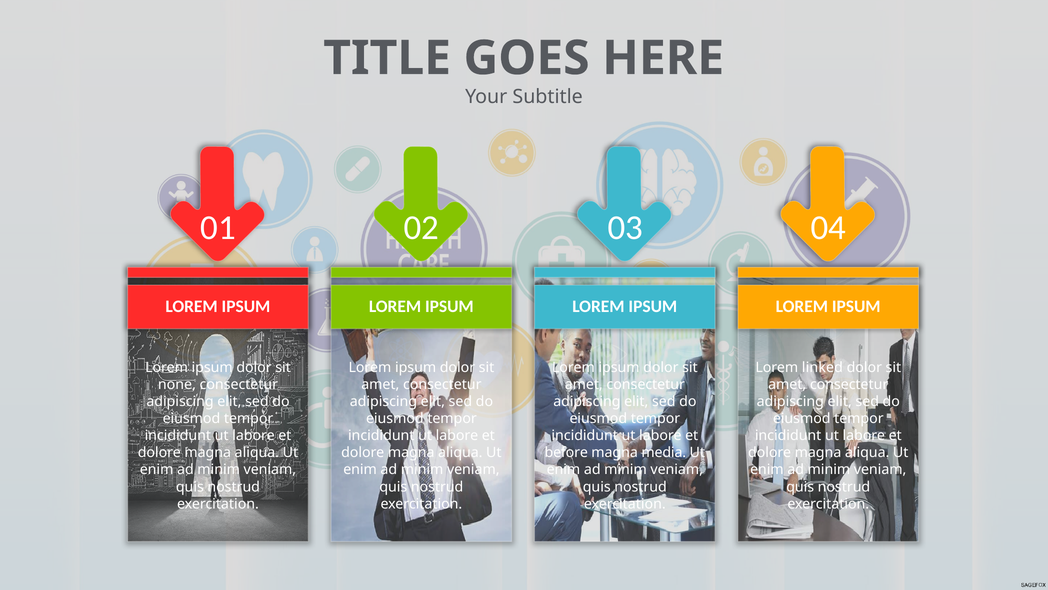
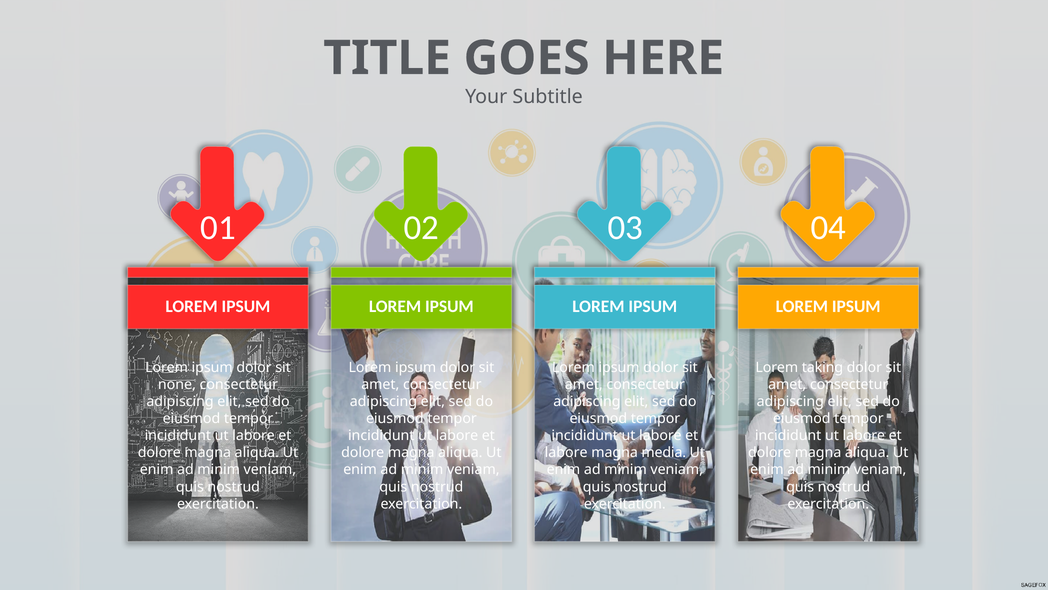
linked: linked -> taking (823, 367)
before: before -> labore (566, 452)
